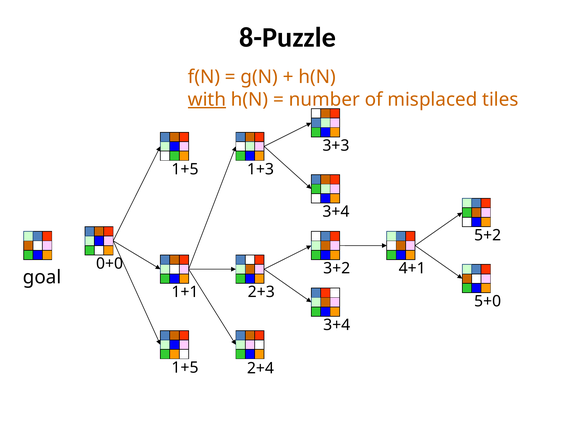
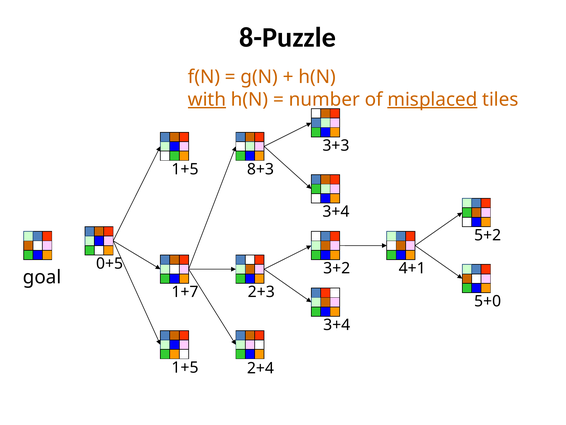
misplaced underline: none -> present (432, 99)
1+3: 1+3 -> 8+3 (260, 169)
0+0: 0+0 -> 0+5 (110, 263)
1+1: 1+1 -> 1+7 (185, 292)
